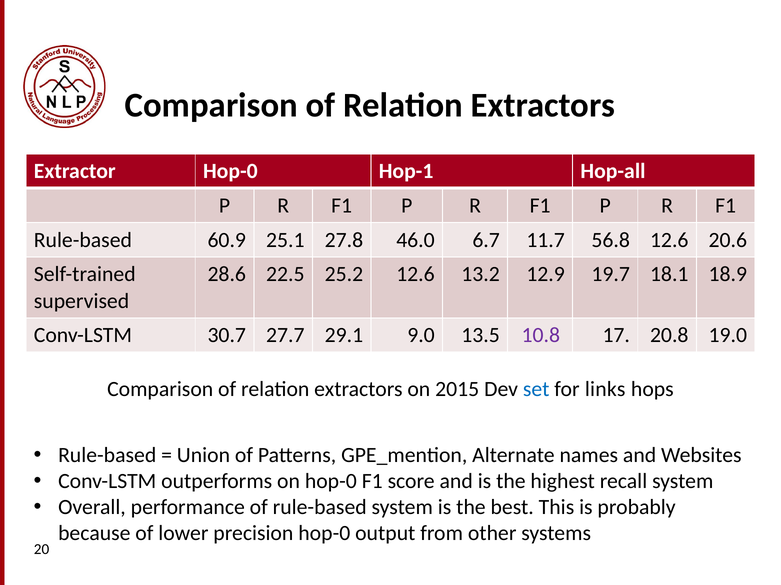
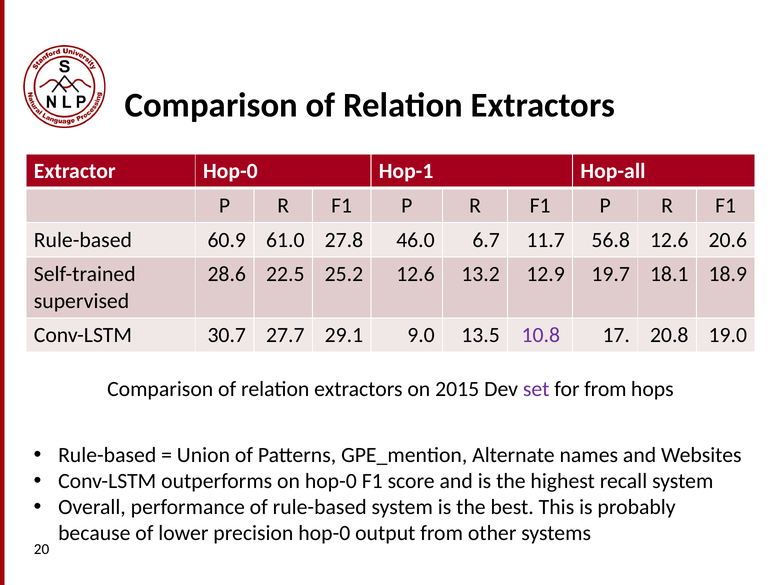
25.1: 25.1 -> 61.0 (285, 240)
set colour: blue -> purple (536, 389)
for links: links -> from (605, 389)
